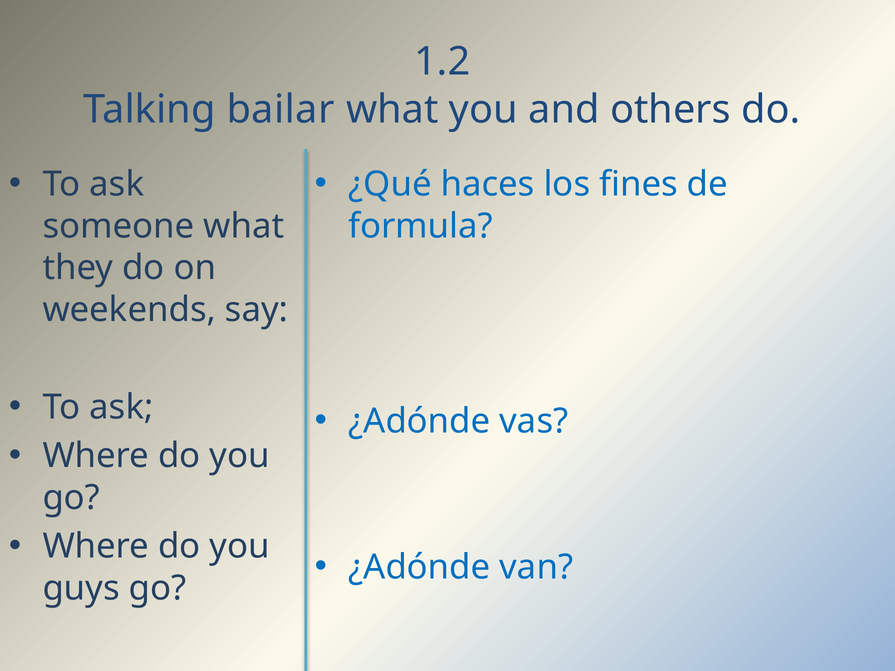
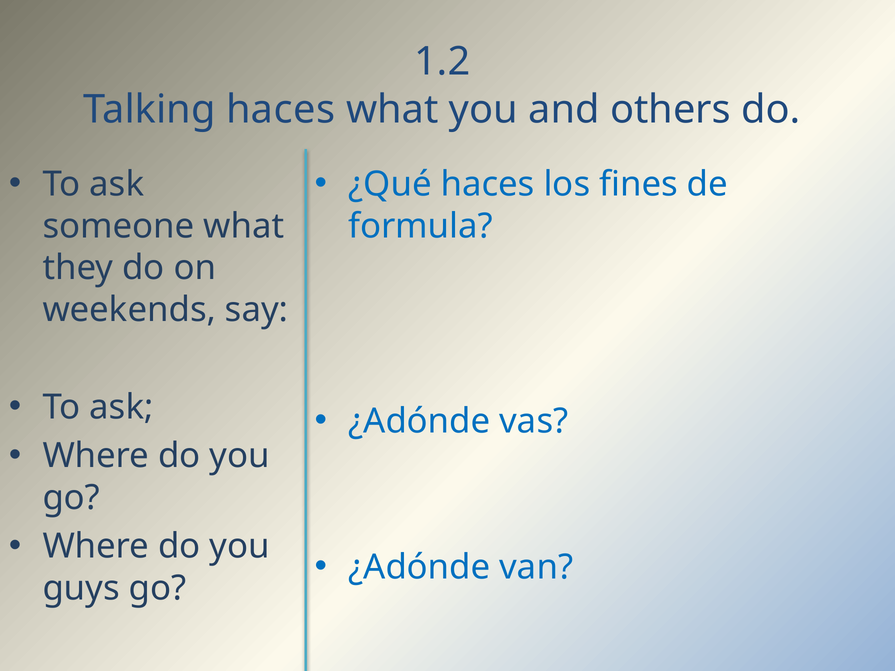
Talking bailar: bailar -> haces (281, 109)
